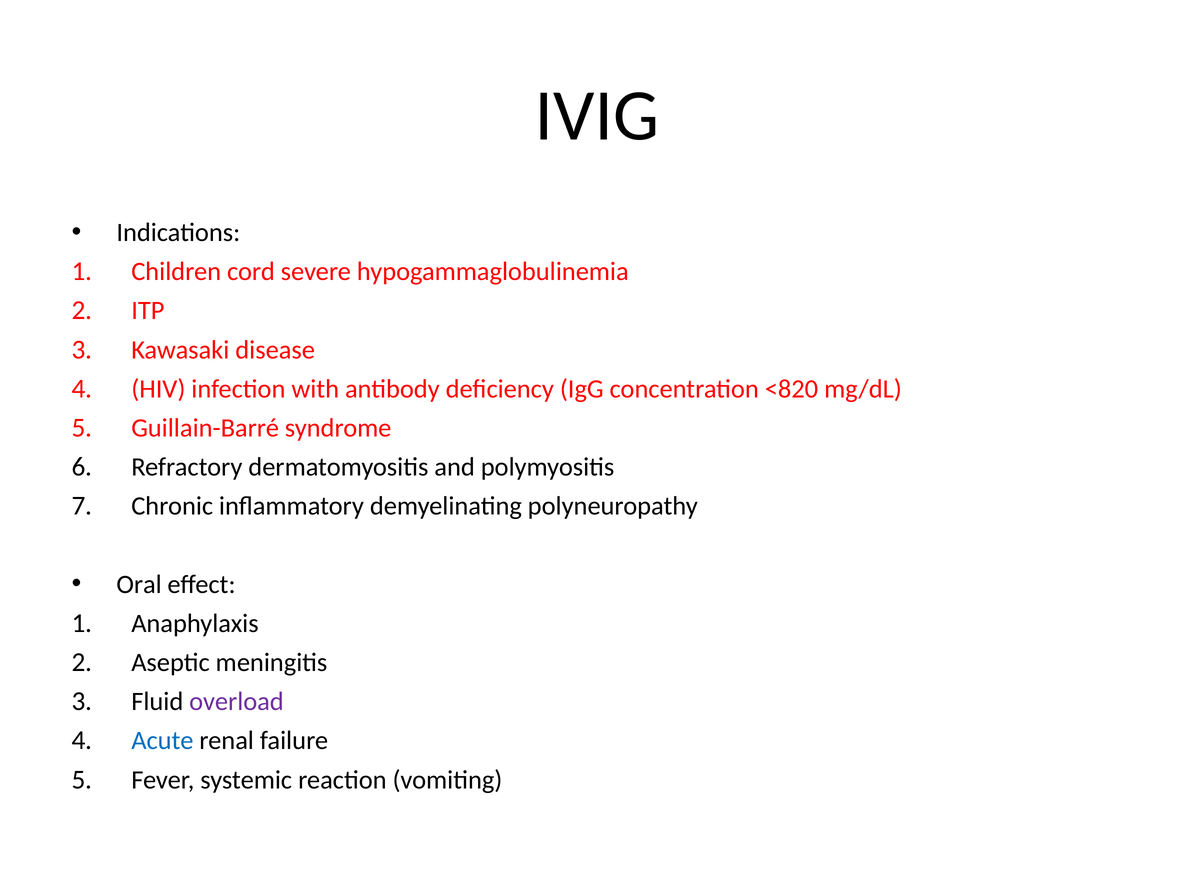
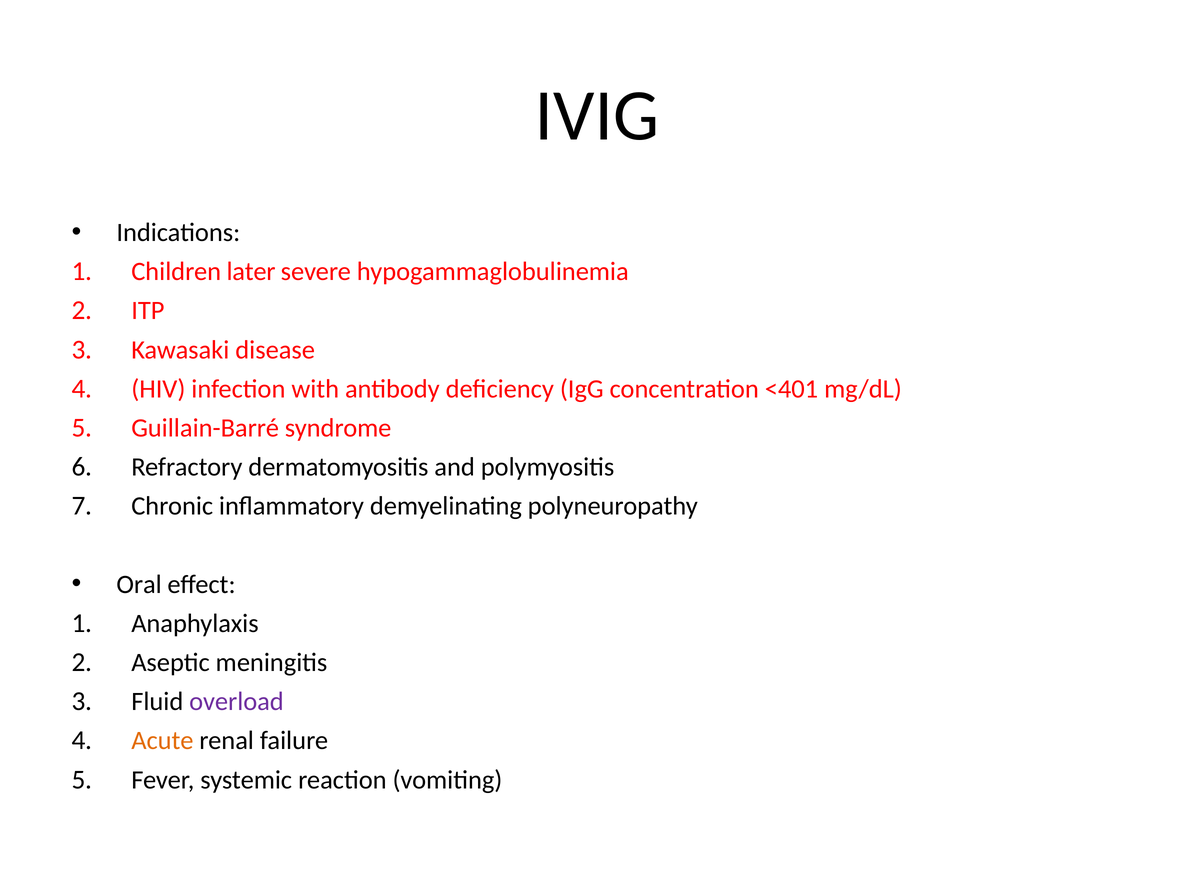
cord: cord -> later (251, 272)
<820: <820 -> <401 (791, 389)
Acute colour: blue -> orange (162, 741)
